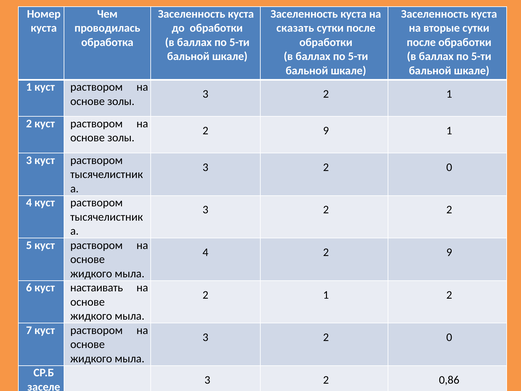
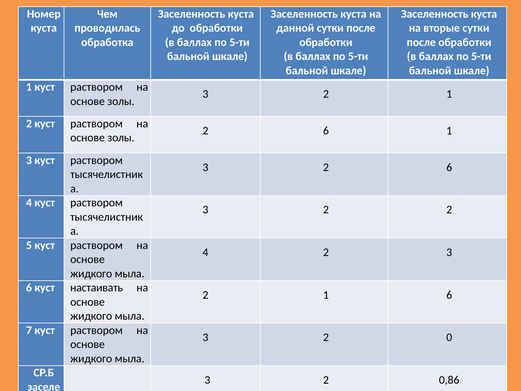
сказать: сказать -> данной (295, 28)
9: 9 -> 6 (326, 131)
0: 0 -> 6 (449, 167)
4 2 9: 9 -> 3 (449, 252)
2: 2 -> 6 (449, 295)
